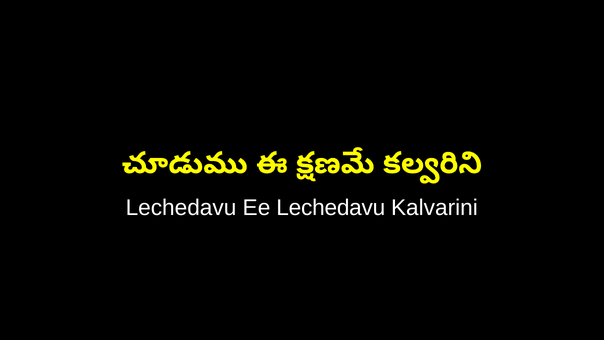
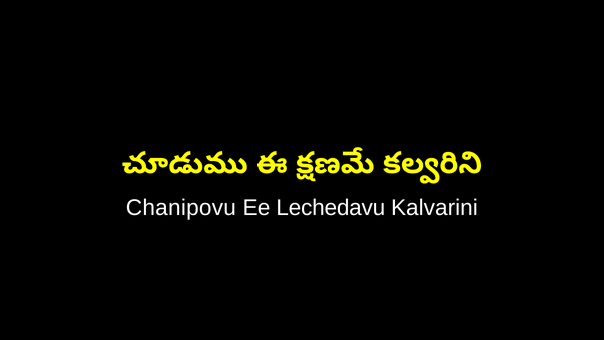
Lechedavu: Lechedavu -> Chanipovu (181, 208)
